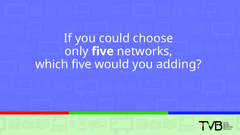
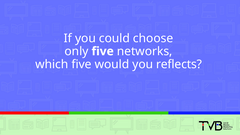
adding: adding -> reflects (179, 64)
